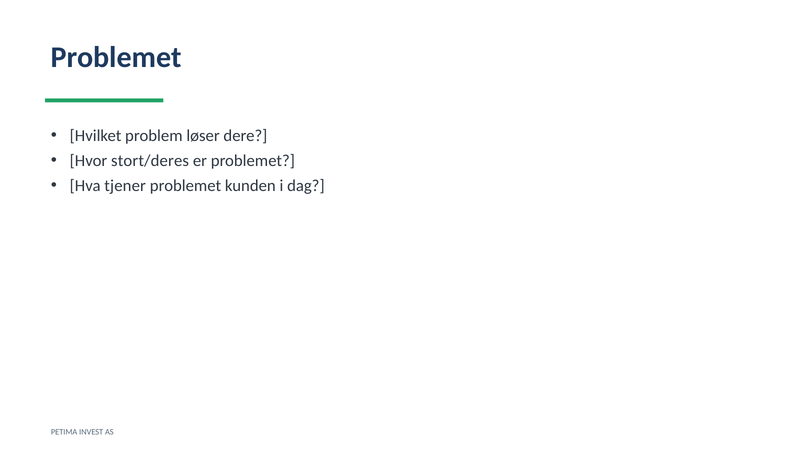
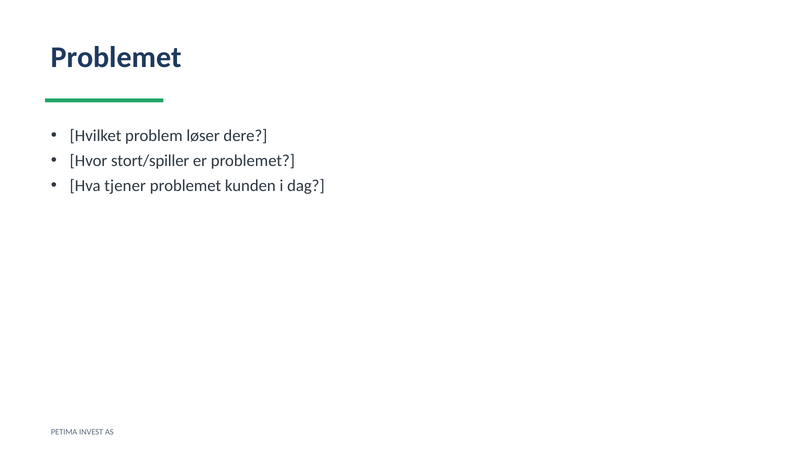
stort/deres: stort/deres -> stort/spiller (150, 161)
